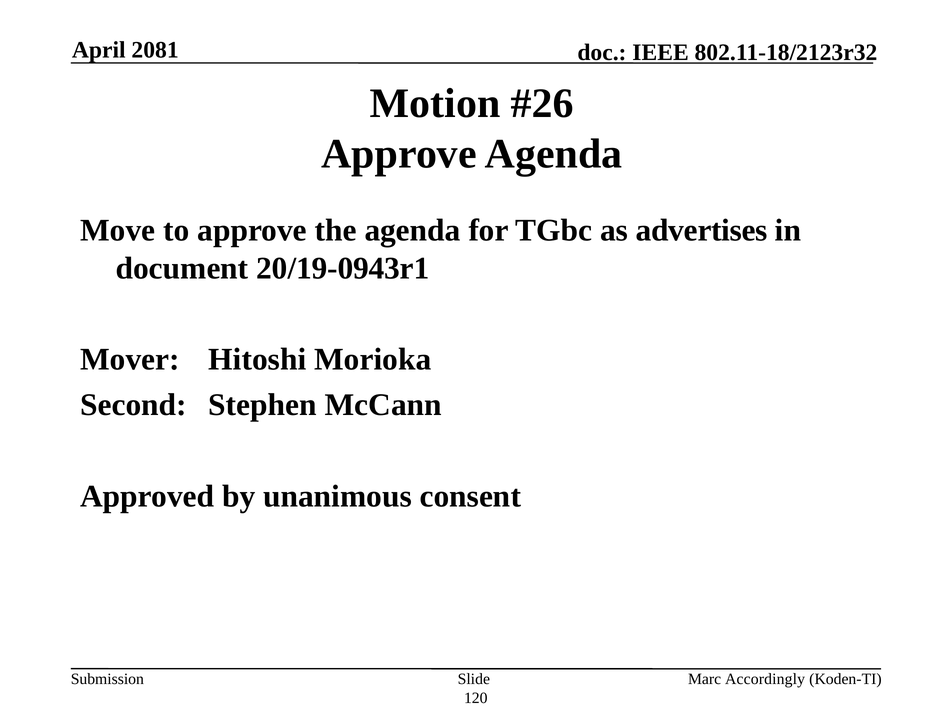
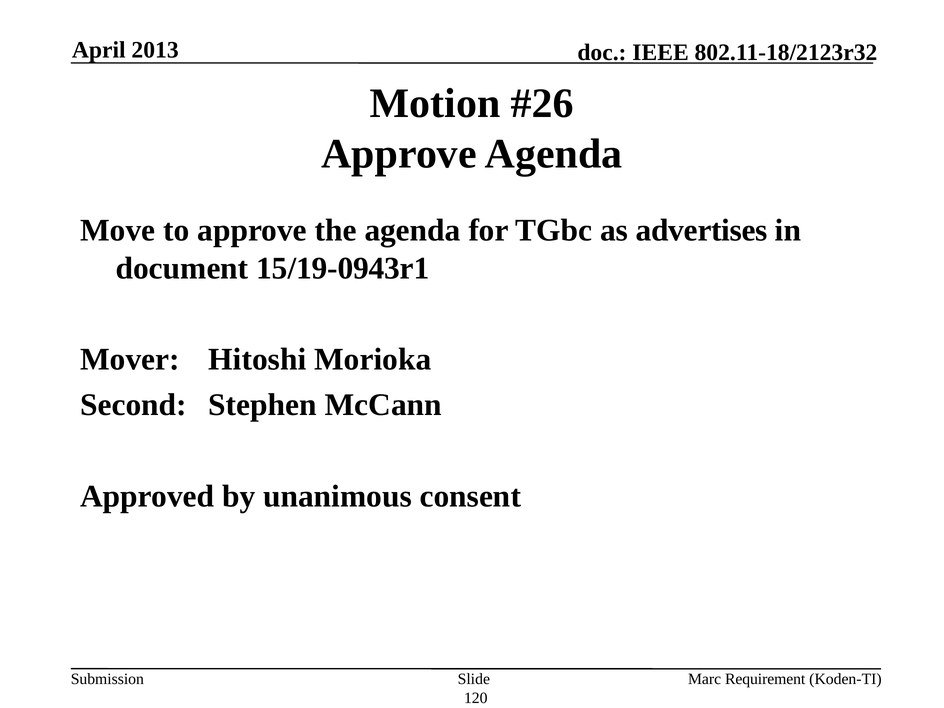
2081: 2081 -> 2013 (155, 50)
20/19-0943r1: 20/19-0943r1 -> 15/19-0943r1 (343, 268)
Accordingly: Accordingly -> Requirement (765, 679)
